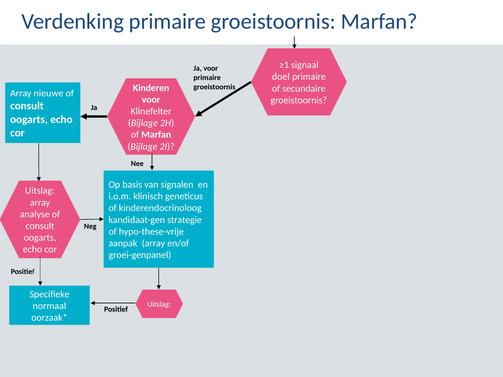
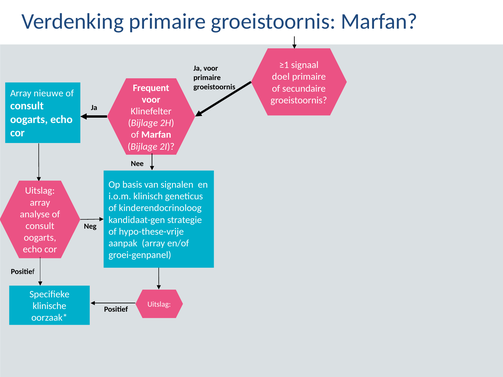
Kinderen: Kinderen -> Frequent (151, 88)
normaal: normaal -> klinische (49, 306)
